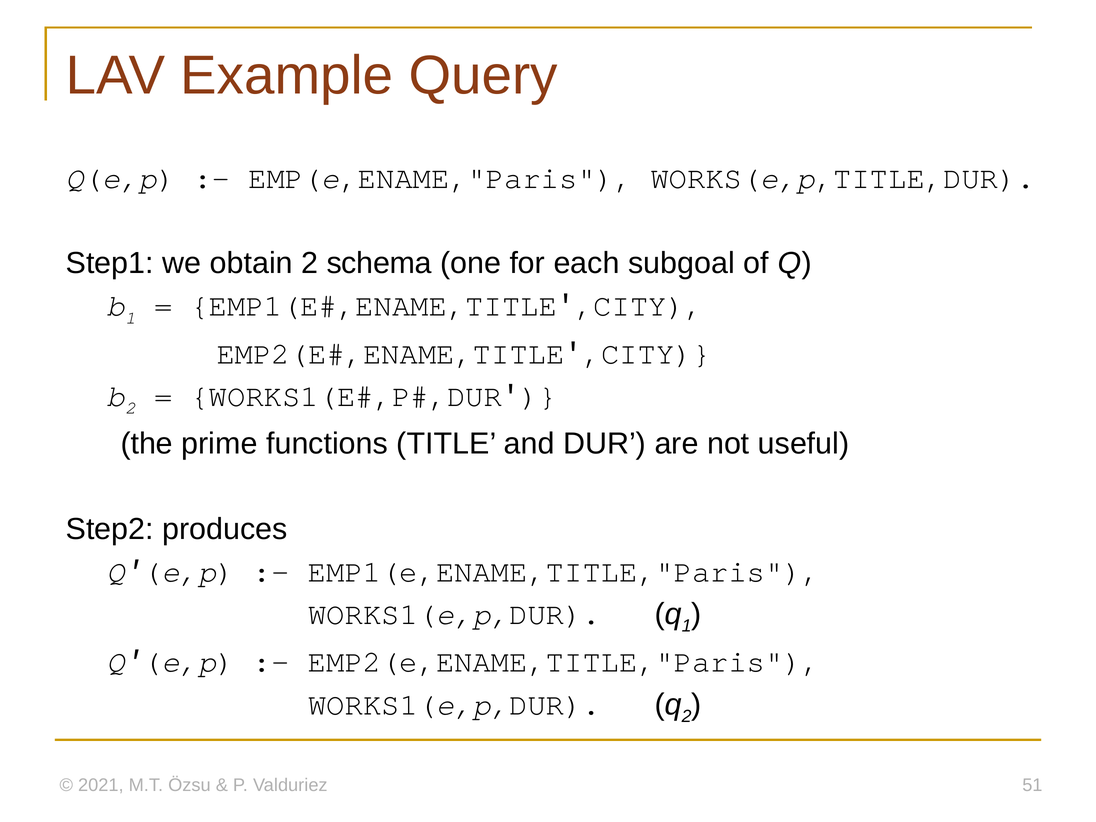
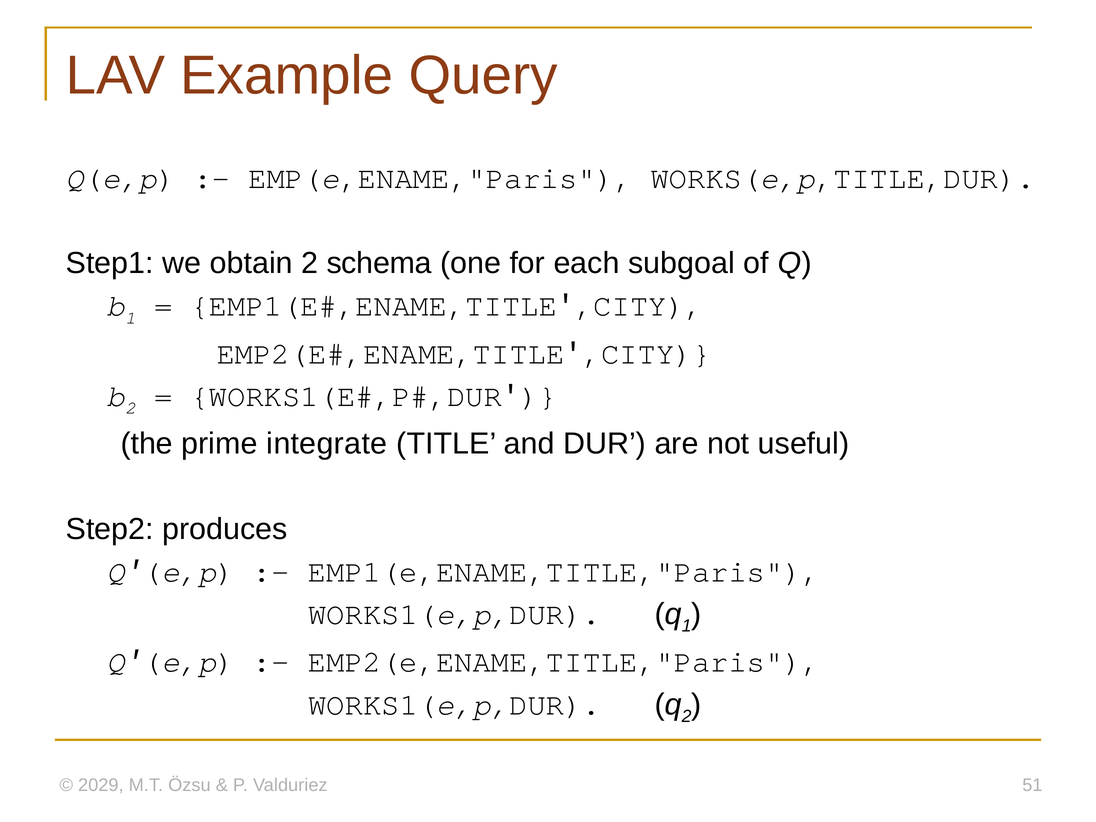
functions: functions -> integrate (327, 444)
2021: 2021 -> 2029 (101, 785)
